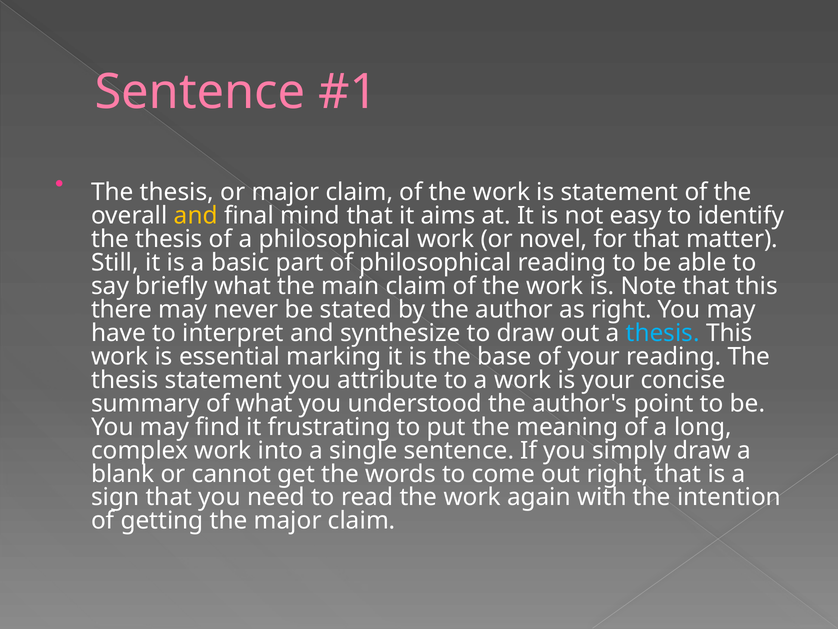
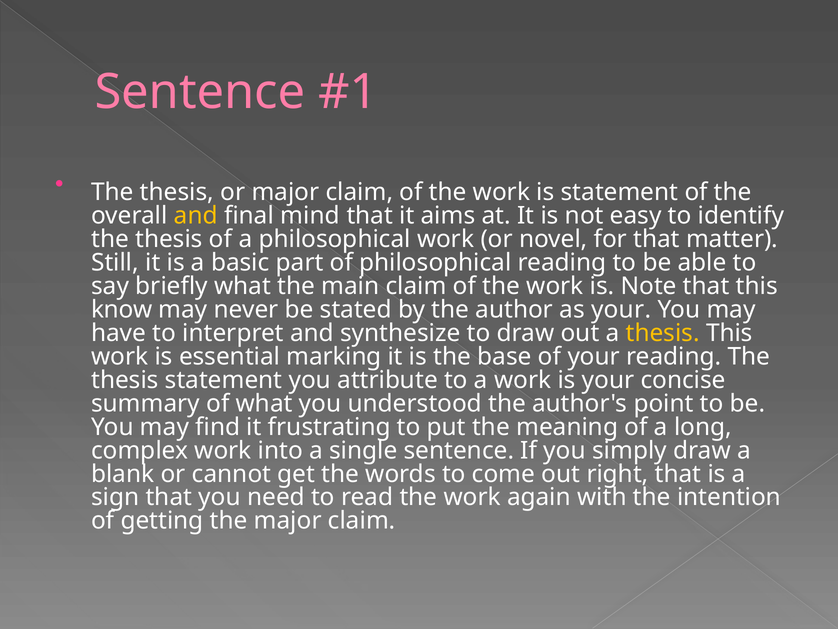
there: there -> know (122, 309)
as right: right -> your (621, 309)
thesis colour: light blue -> yellow (663, 333)
